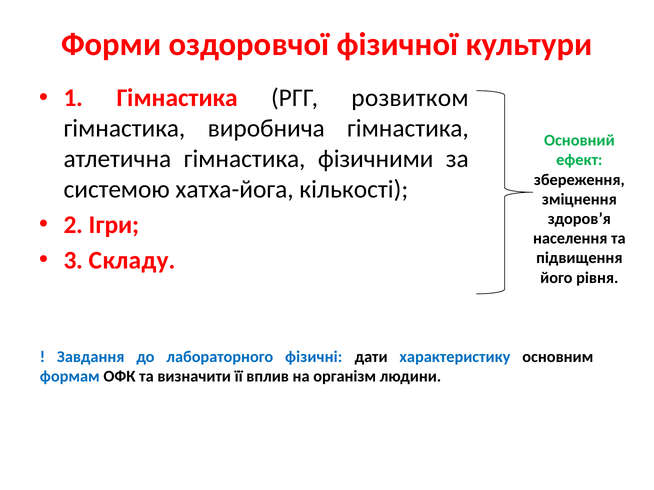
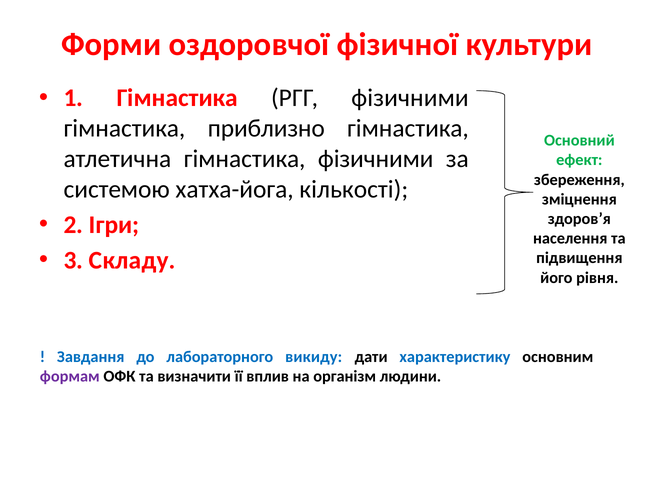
РГГ розвитком: розвитком -> фізичними (410, 98)
виробнича: виробнича -> приблизно (266, 129)
фізичні: фізичні -> викиду (314, 357)
формам colour: blue -> purple (70, 377)
